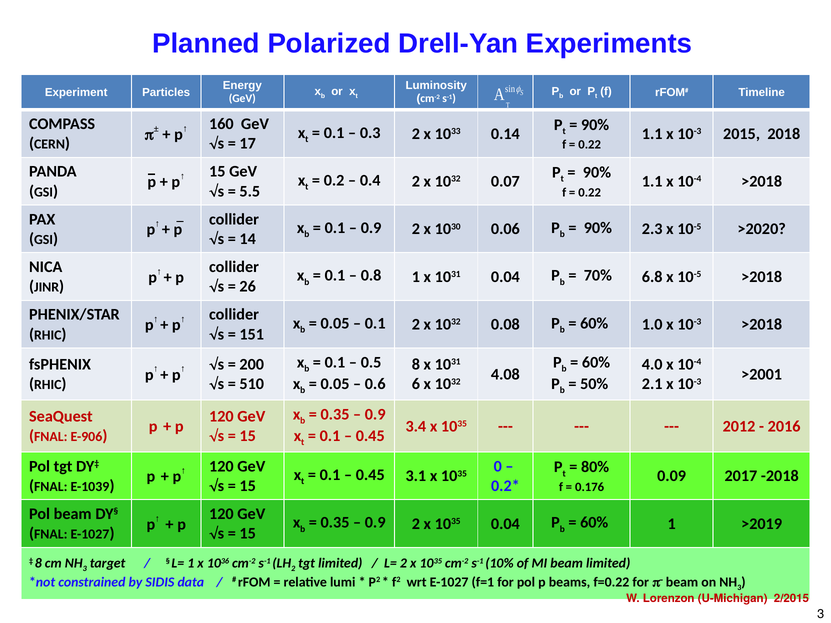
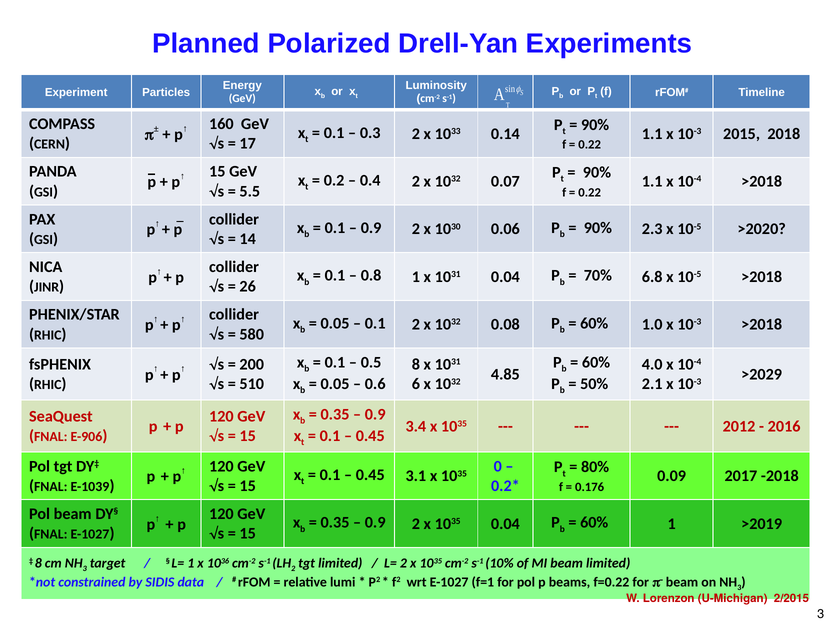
151: 151 -> 580 (252, 334)
4.08: 4.08 -> 4.85 (505, 374)
>2001: >2001 -> >2029 (762, 374)
